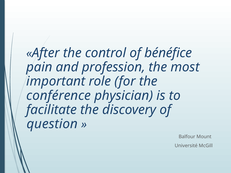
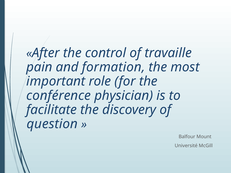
bénéfice: bénéfice -> travaille (168, 53)
profession: profession -> formation (114, 67)
